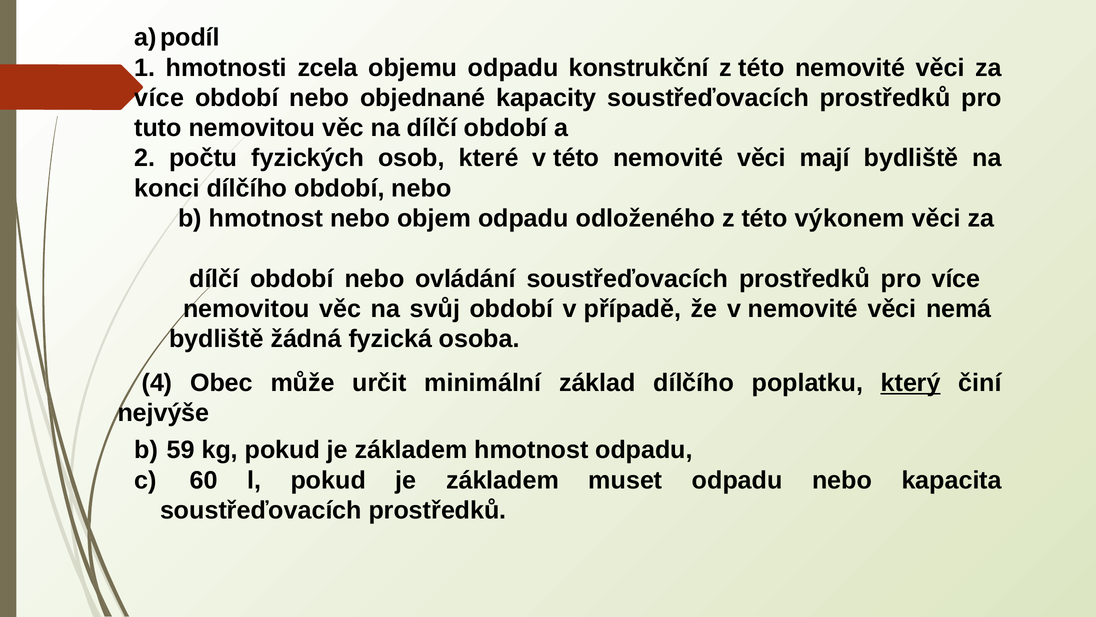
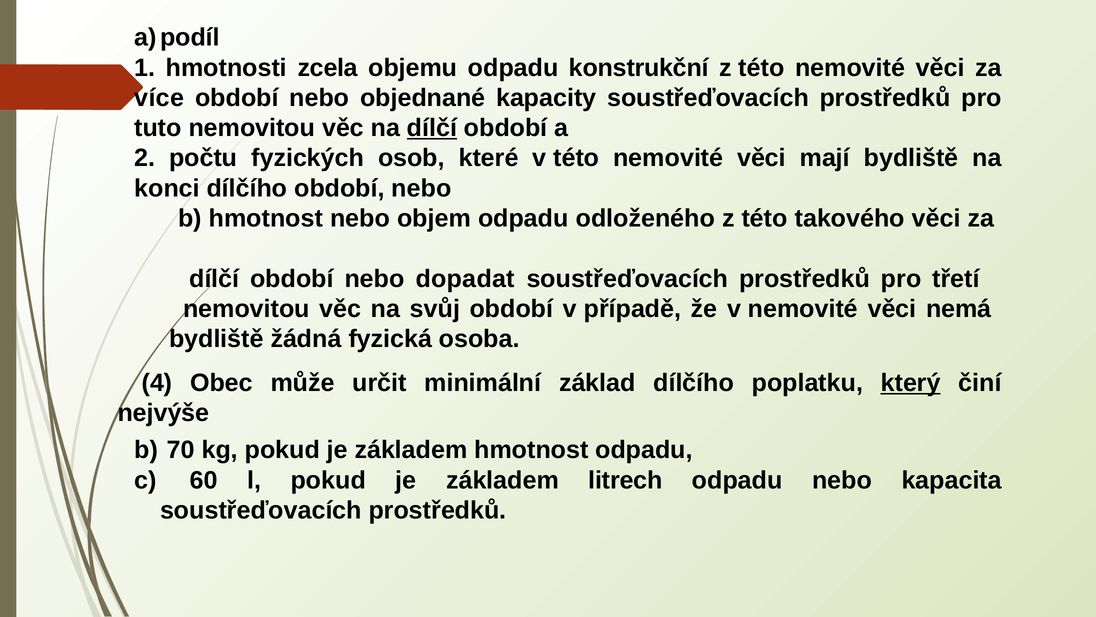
dílčí underline: none -> present (432, 128)
výkonem: výkonem -> takového (850, 218)
ovládání: ovládání -> dopadat (465, 279)
pro více: více -> třetí (956, 279)
59: 59 -> 70 (181, 450)
muset: muset -> litrech (625, 480)
